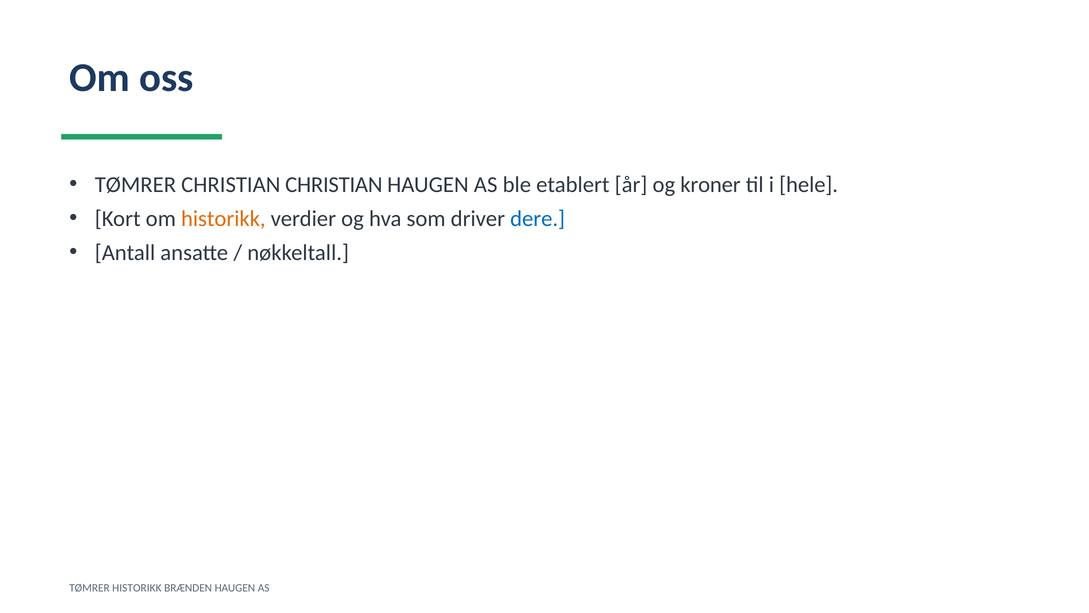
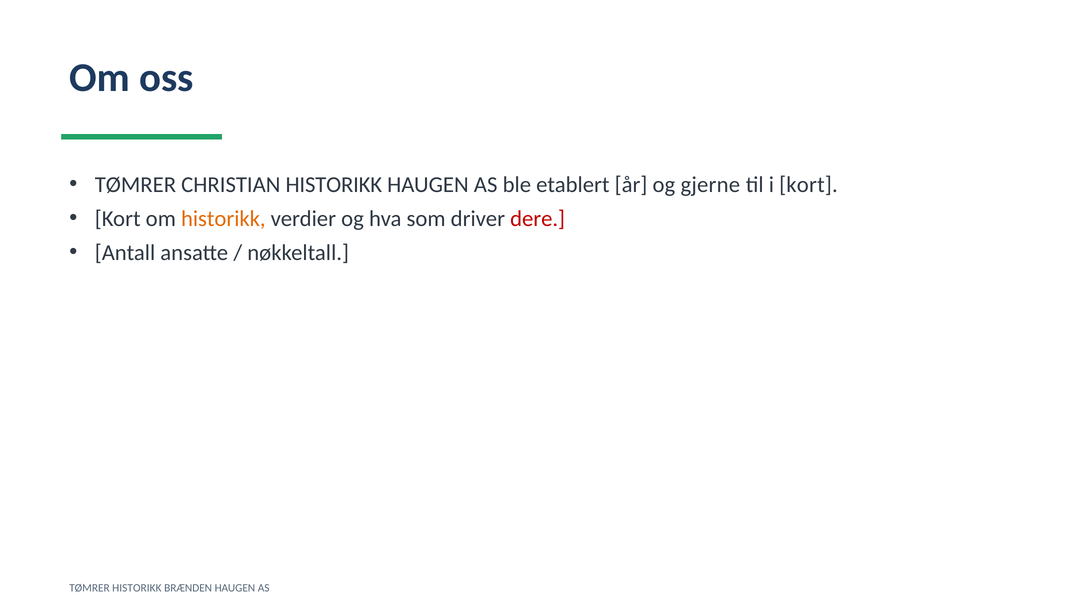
CHRISTIAN CHRISTIAN: CHRISTIAN -> HISTORIKK (334, 184)
kroner: kroner -> gjerne (710, 184)
i hele: hele -> kort (809, 184)
dere colour: blue -> red (538, 218)
